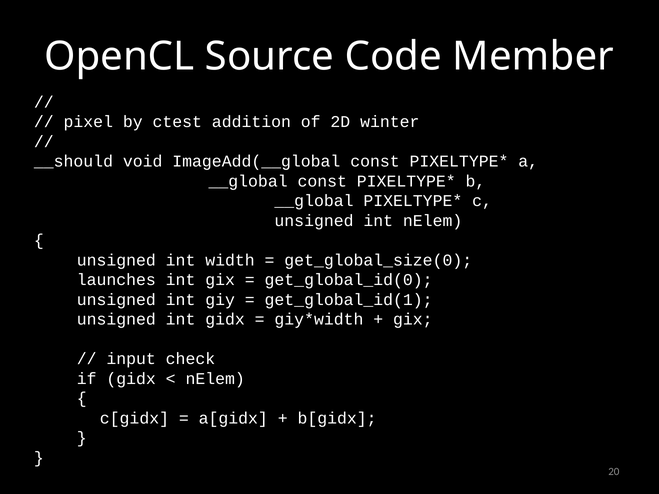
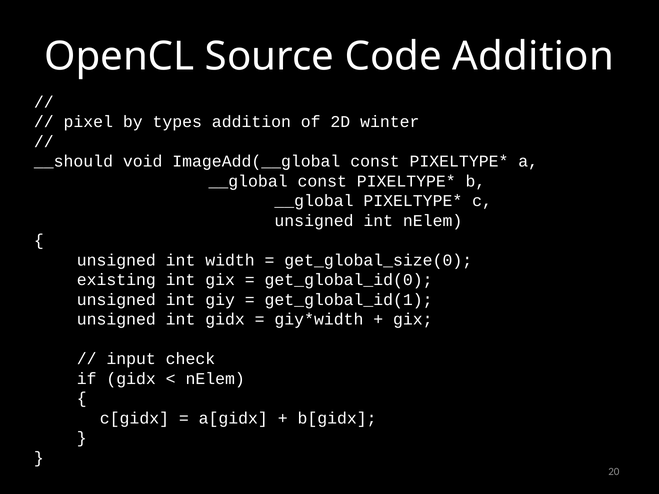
Code Member: Member -> Addition (533, 57)
ctest: ctest -> types (177, 122)
launches: launches -> existing (116, 280)
